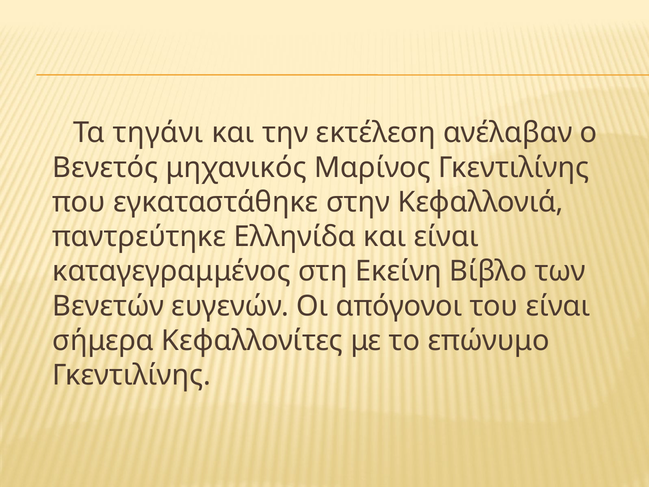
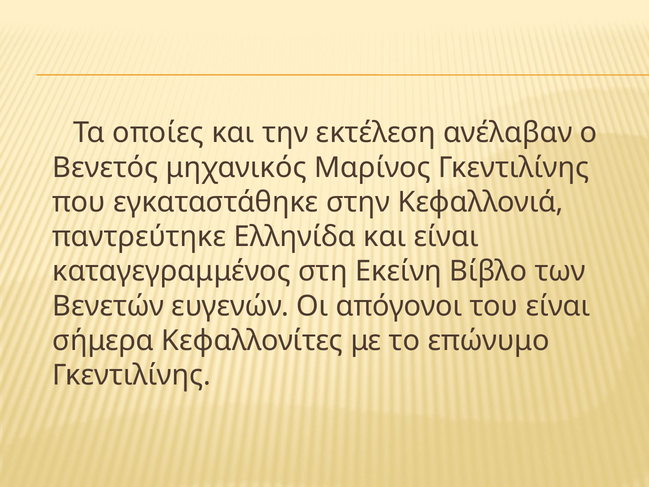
τηγάνι: τηγάνι -> οποίες (158, 133)
